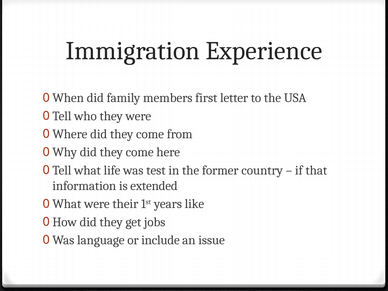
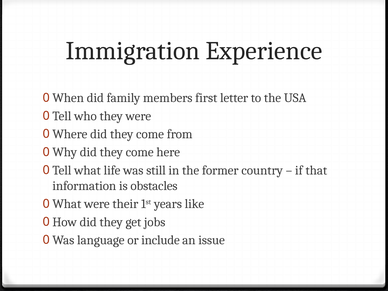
test: test -> still (156, 170)
extended: extended -> obstacles (154, 186)
